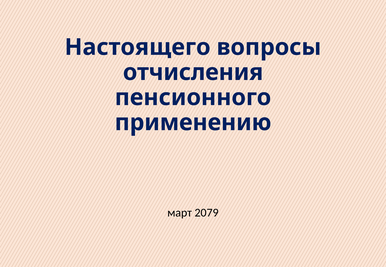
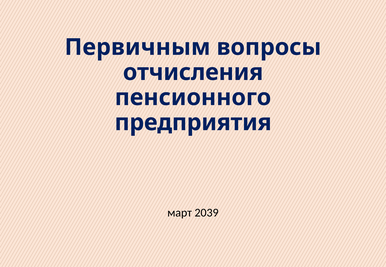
Настоящего: Настоящего -> Первичным (138, 47)
применению: применению -> предприятия (193, 123)
2079: 2079 -> 2039 (207, 213)
